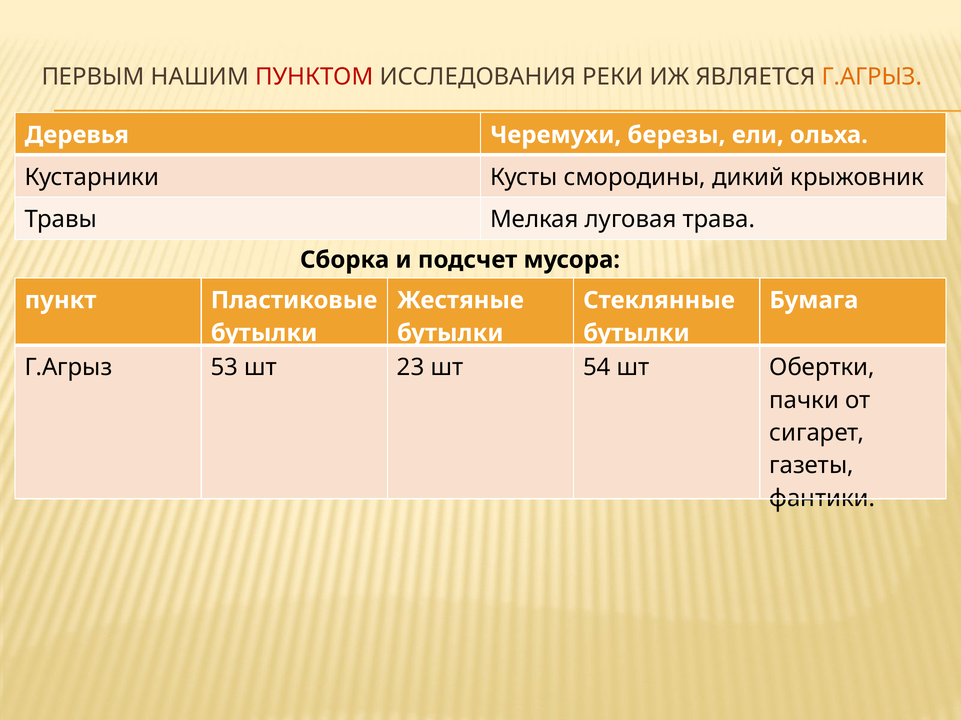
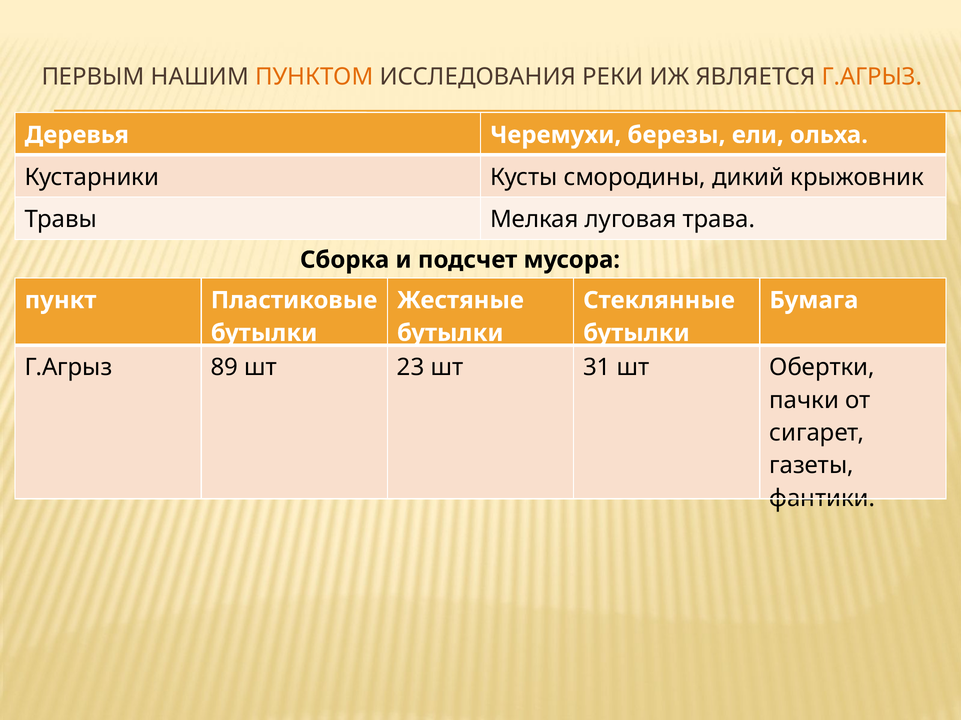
ПУНКТОМ colour: red -> orange (314, 77)
53: 53 -> 89 (225, 368)
54: 54 -> 31 (597, 368)
